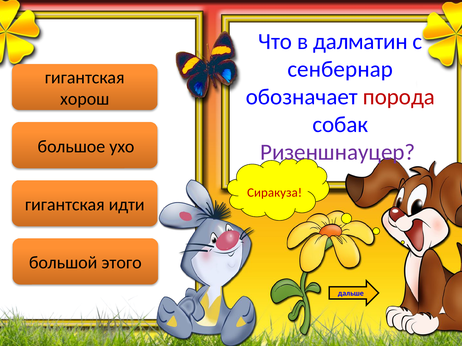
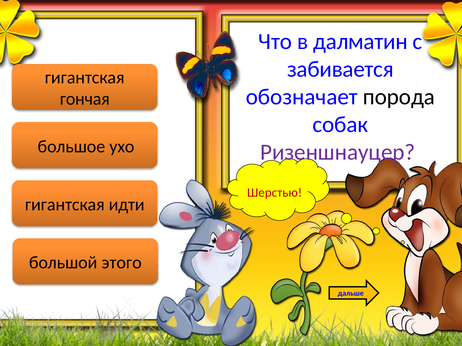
сенбернар: сенбернар -> забивается (340, 69)
порода colour: red -> black (399, 97)
хорош: хорош -> гончая (85, 99)
Сиракуза: Сиракуза -> Шерстью (275, 193)
